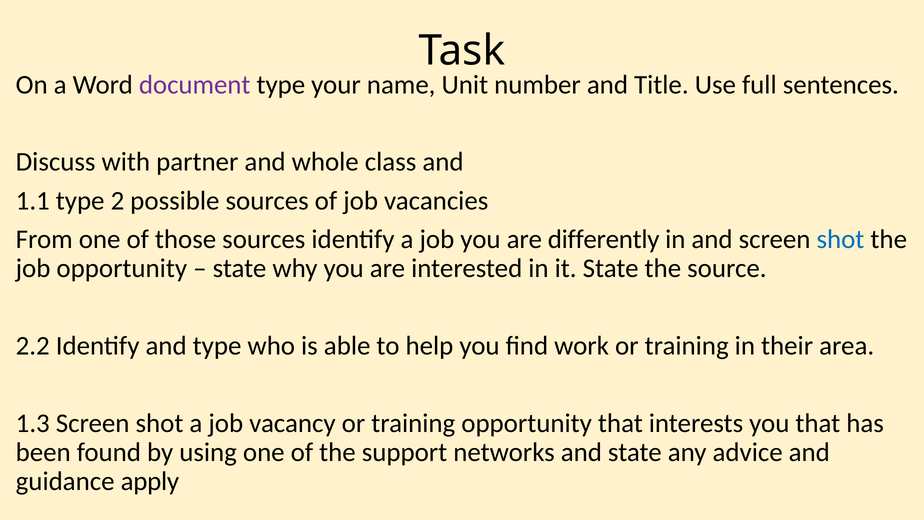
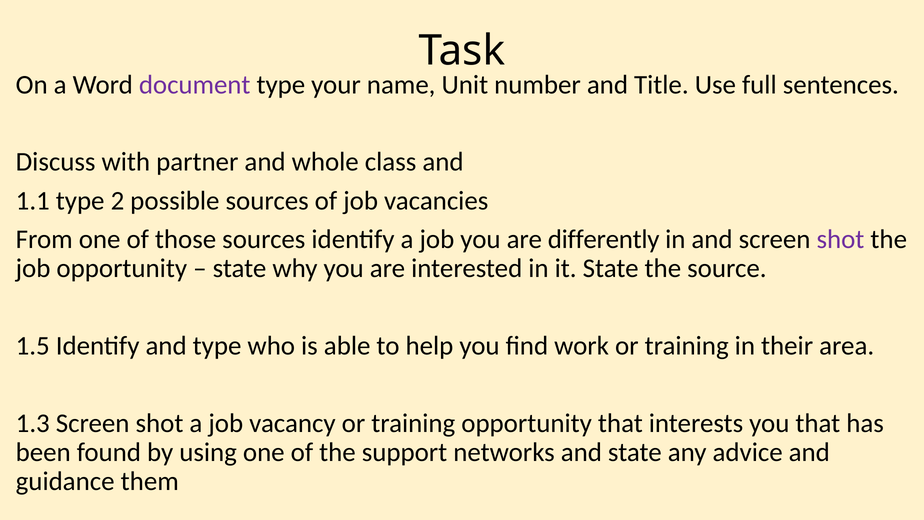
shot colour: blue -> purple (840, 239)
2.2: 2.2 -> 1.5 (33, 346)
apply: apply -> them (150, 481)
